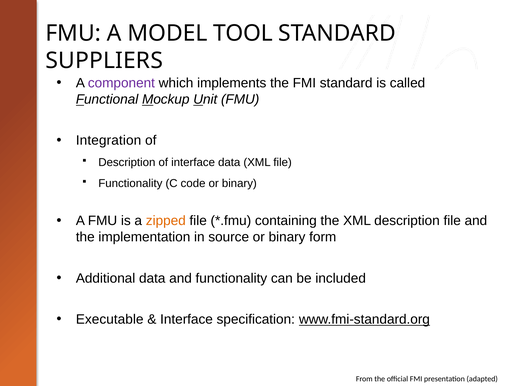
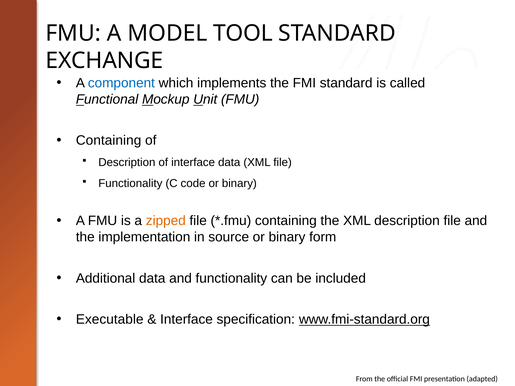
SUPPLIERS: SUPPLIERS -> EXCHANGE (104, 61)
component colour: purple -> blue (121, 83)
Integration: Integration -> Containing (109, 141)
